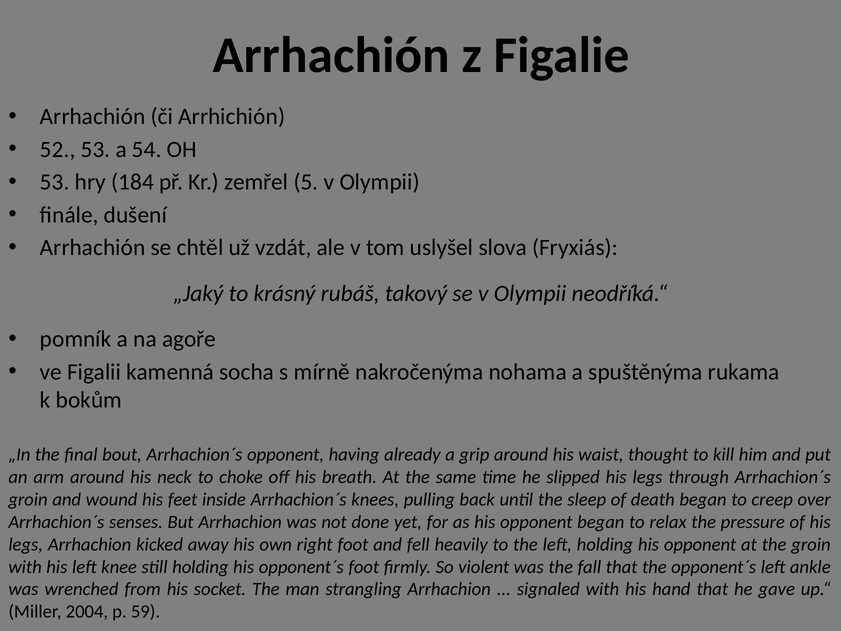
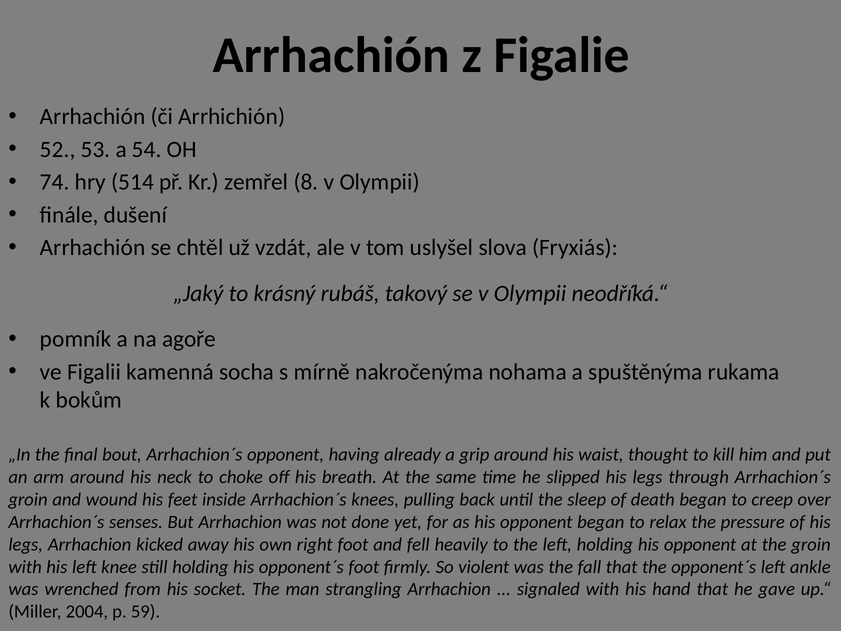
53: 53 -> 74 (55, 182)
184: 184 -> 514 (133, 182)
5: 5 -> 8 (306, 182)
